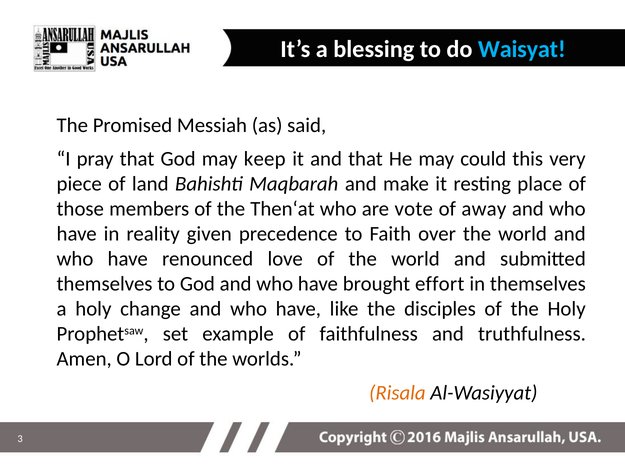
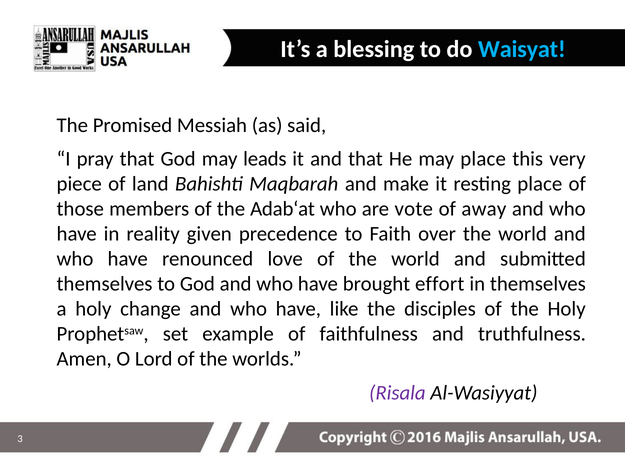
keep: keep -> leads (265, 159)
may could: could -> place (483, 159)
Then‘at: Then‘at -> Adab‘at (283, 209)
Risala colour: orange -> purple (397, 393)
